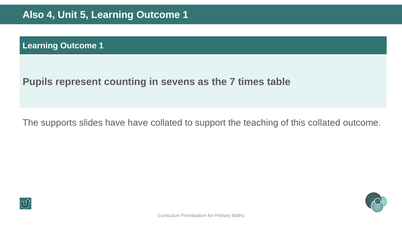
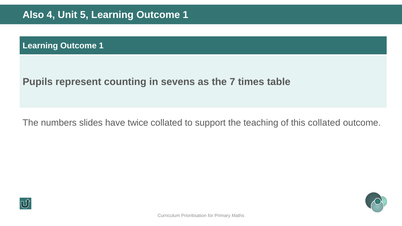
supports: supports -> numbers (59, 123)
have have: have -> twice (138, 123)
